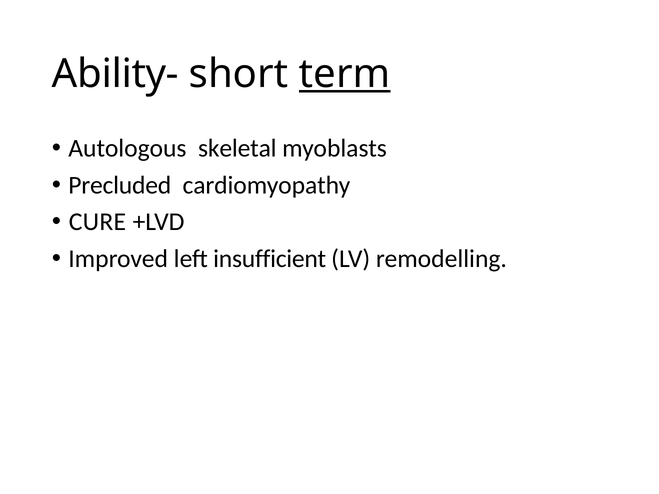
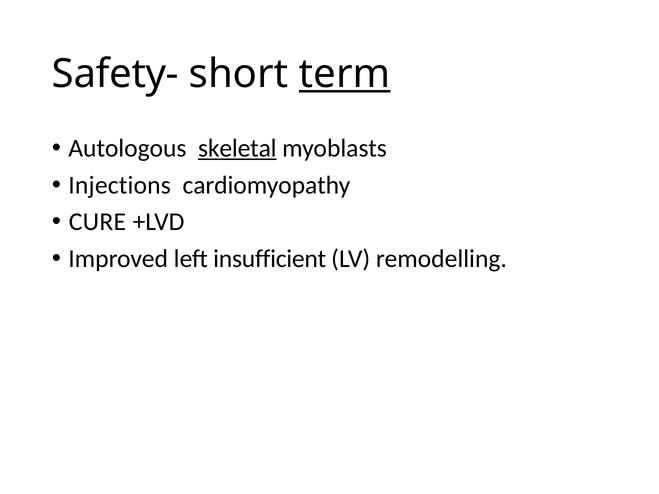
Ability-: Ability- -> Safety- (115, 74)
skeletal underline: none -> present (237, 149)
Precluded: Precluded -> Injections (120, 185)
